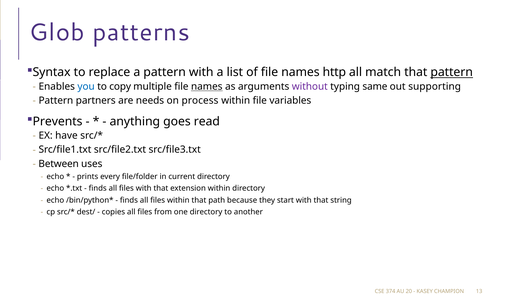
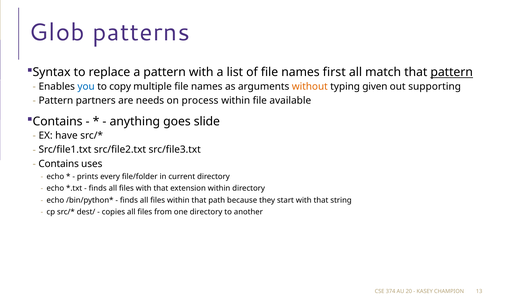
http: http -> first (334, 72)
names underline: present -> none (207, 86)
without colour: purple -> orange (310, 86)
same: same -> given (375, 86)
variables: variables -> available (290, 101)
Prevents: Prevents -> Contains (58, 121)
read: read -> slide (207, 121)
Between: Between -> Contains (59, 164)
